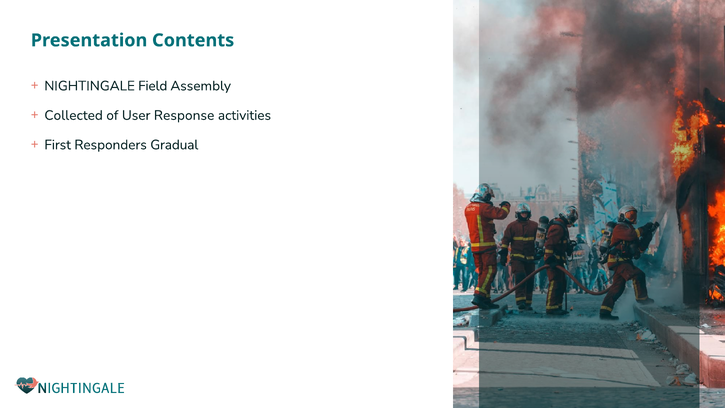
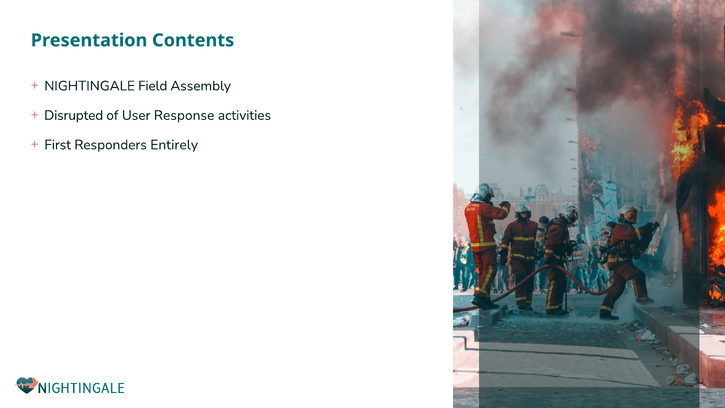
Collected: Collected -> Disrupted (74, 115)
Gradual: Gradual -> Entirely (174, 145)
